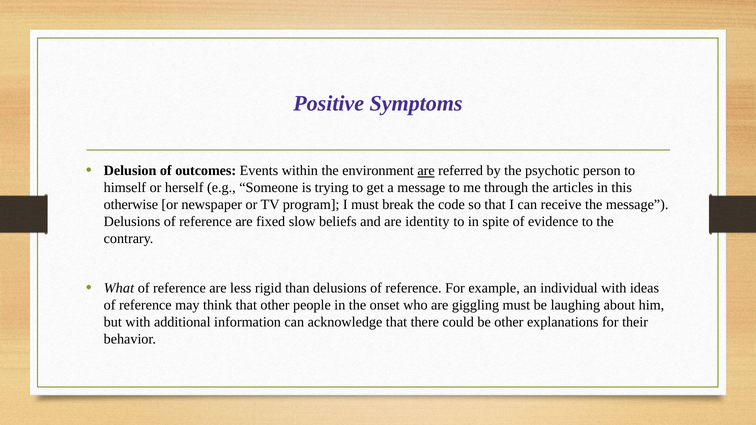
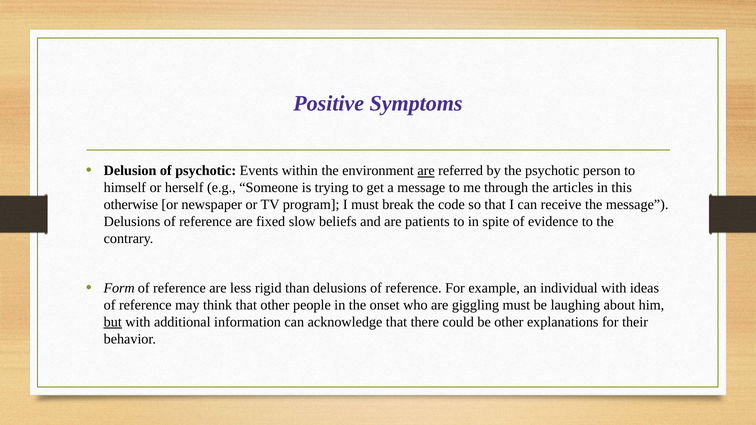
of outcomes: outcomes -> psychotic (206, 171)
identity: identity -> patients (427, 222)
What: What -> Form (119, 288)
but underline: none -> present (113, 322)
